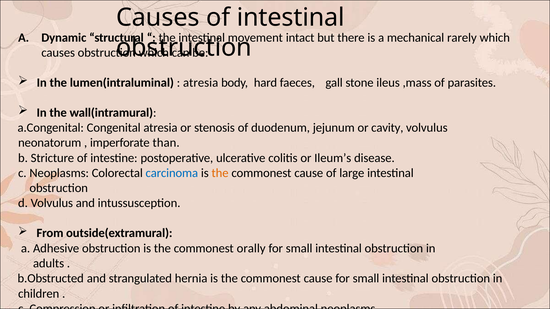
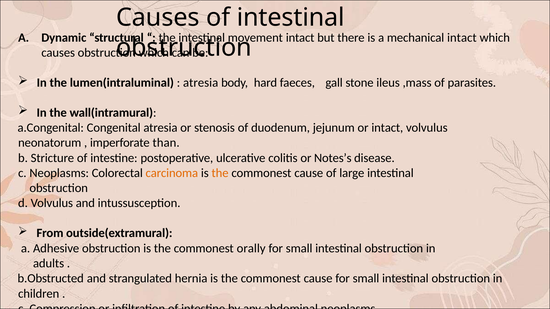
mechanical rarely: rarely -> intact (462, 38)
or cavity: cavity -> intact (387, 128)
Ileum’s: Ileum’s -> Notes’s (333, 158)
carcinoma colour: blue -> orange (172, 173)
